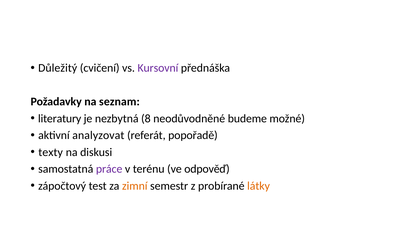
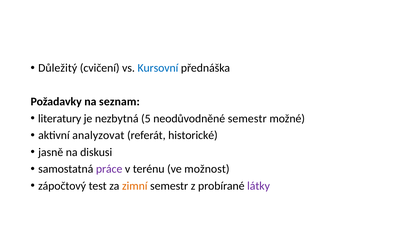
Kursovní colour: purple -> blue (158, 68)
8: 8 -> 5 (146, 119)
neodůvodněné budeme: budeme -> semestr (247, 119)
popořadě: popořadě -> historické (193, 135)
texty: texty -> jasně (51, 152)
odpověď: odpověď -> možnost (207, 169)
látky colour: orange -> purple (259, 186)
